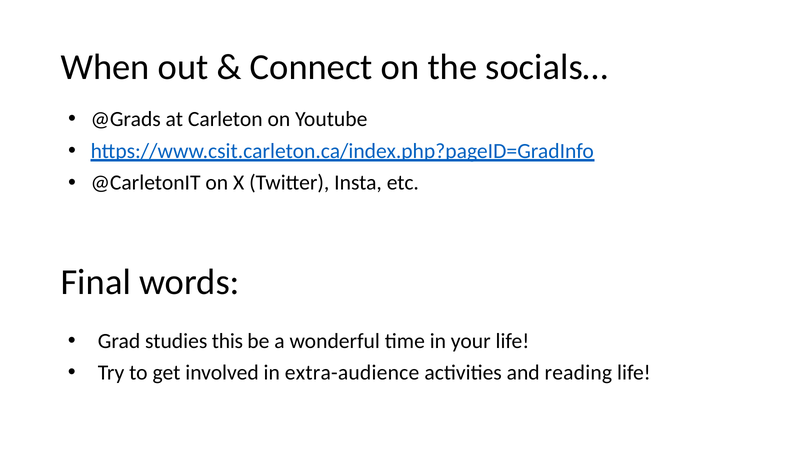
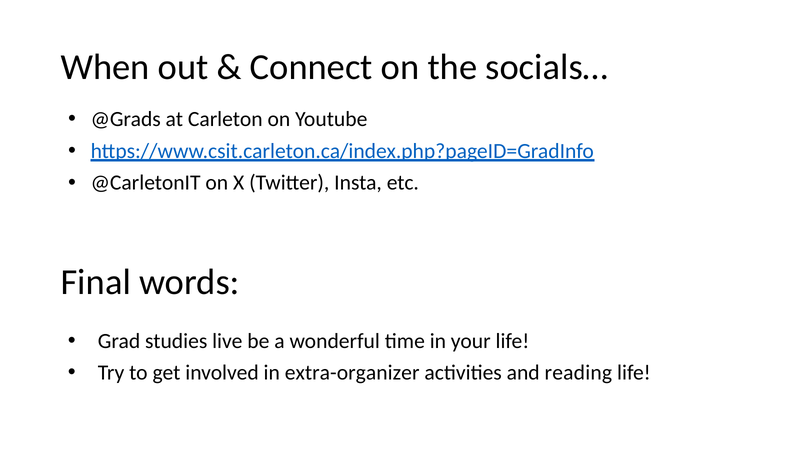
this: this -> live (227, 340)
extra-audience: extra-audience -> extra-organizer (352, 372)
